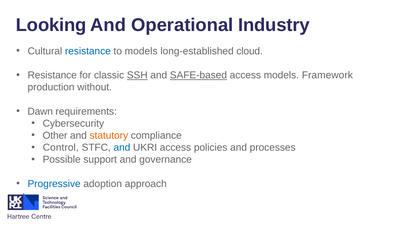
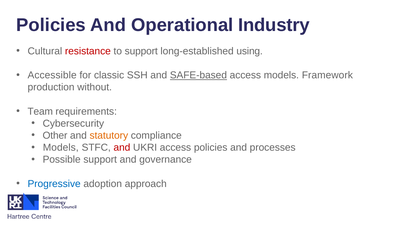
Looking: Looking -> Policies (51, 25)
resistance colour: blue -> red (88, 51)
to models: models -> support (141, 51)
cloud: cloud -> using (250, 51)
Resistance: Resistance -> Accessible (52, 75)
SSH underline: present -> none (137, 75)
Dawn: Dawn -> Team (40, 111)
Control: Control -> Models (61, 148)
and colour: blue -> red (122, 148)
